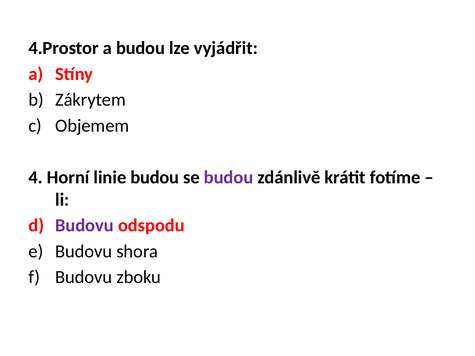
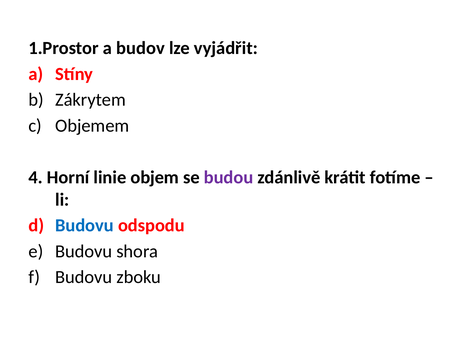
4.Prostor: 4.Prostor -> 1.Prostor (64, 48)
a budou: budou -> budov (140, 48)
linie budou: budou -> objem (155, 178)
Budovu colour: purple -> blue (85, 226)
